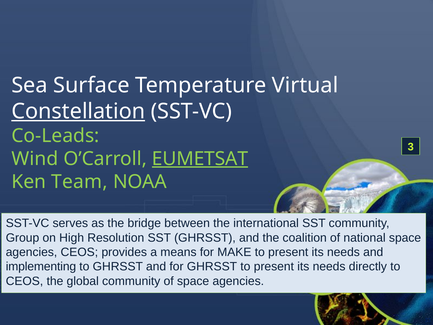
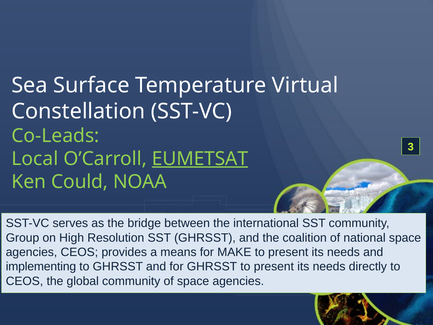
Constellation underline: present -> none (78, 111)
Wind: Wind -> Local (35, 159)
Team: Team -> Could (80, 182)
